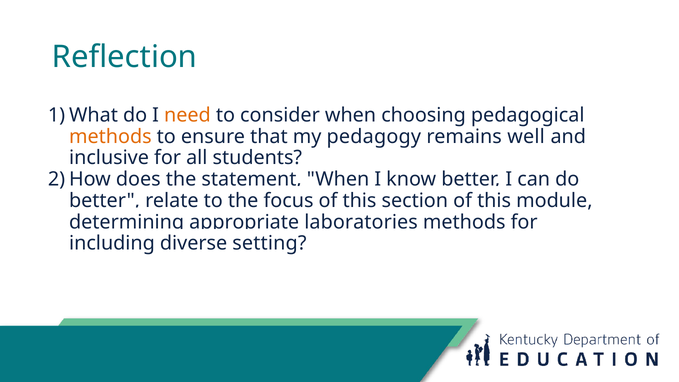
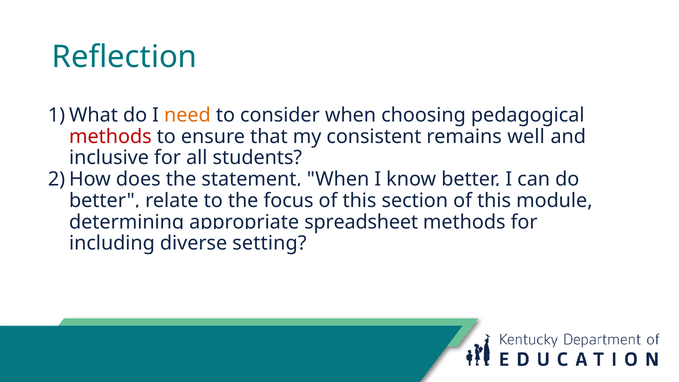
methods colour: orange -> red (110, 136)
pedagogy: pedagogy -> consistent (374, 136)
laboratories: laboratories -> spreadsheet (361, 222)
